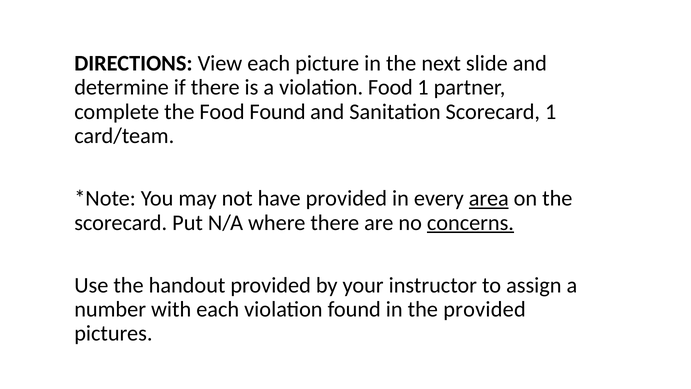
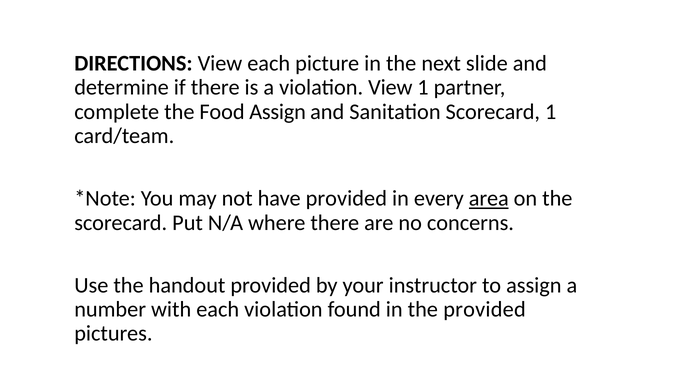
violation Food: Food -> View (390, 88)
Food Found: Found -> Assign (278, 112)
concerns underline: present -> none (470, 222)
